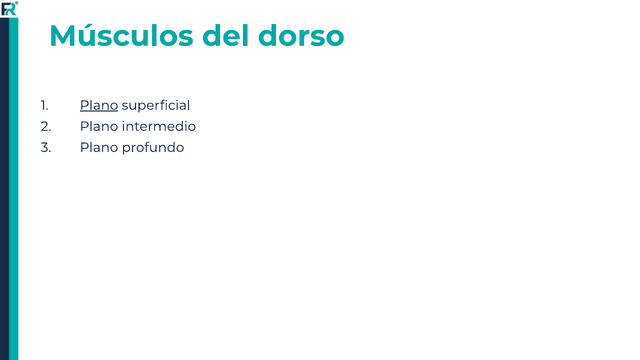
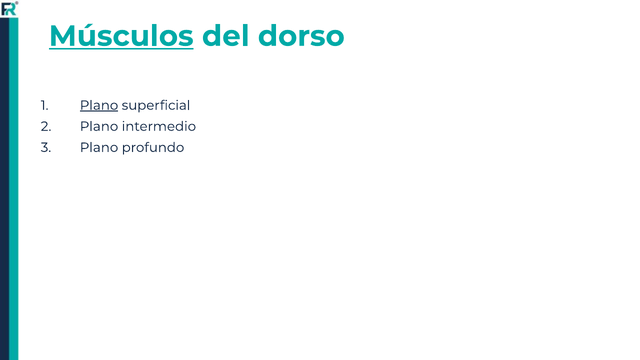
Músculos underline: none -> present (121, 36)
